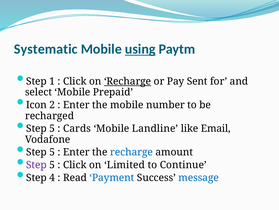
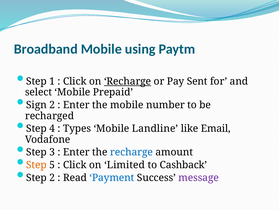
Systematic: Systematic -> Broadband (46, 49)
using underline: present -> none (140, 49)
Icon: Icon -> Sign (36, 105)
5: 5 -> 4 (52, 128)
Cards: Cards -> Types (77, 128)
5: 5 -> 3 (52, 152)
Step colour: purple -> orange (36, 164)
Continue: Continue -> Cashback (183, 164)
Step 4: 4 -> 2 (52, 177)
message colour: blue -> purple (199, 177)
